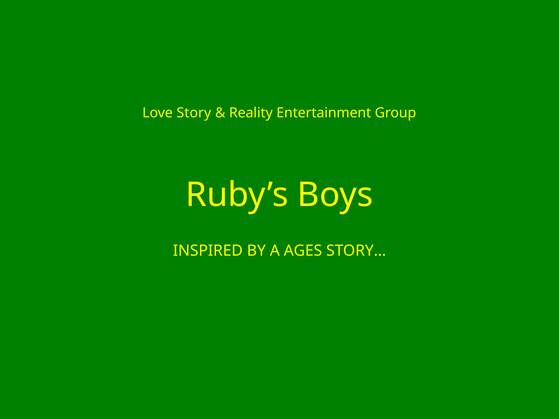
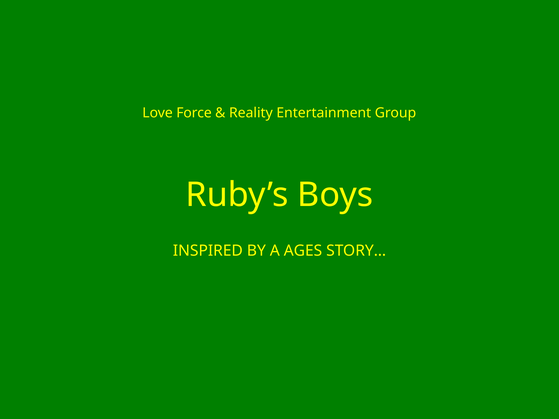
Story: Story -> Force (194, 113)
